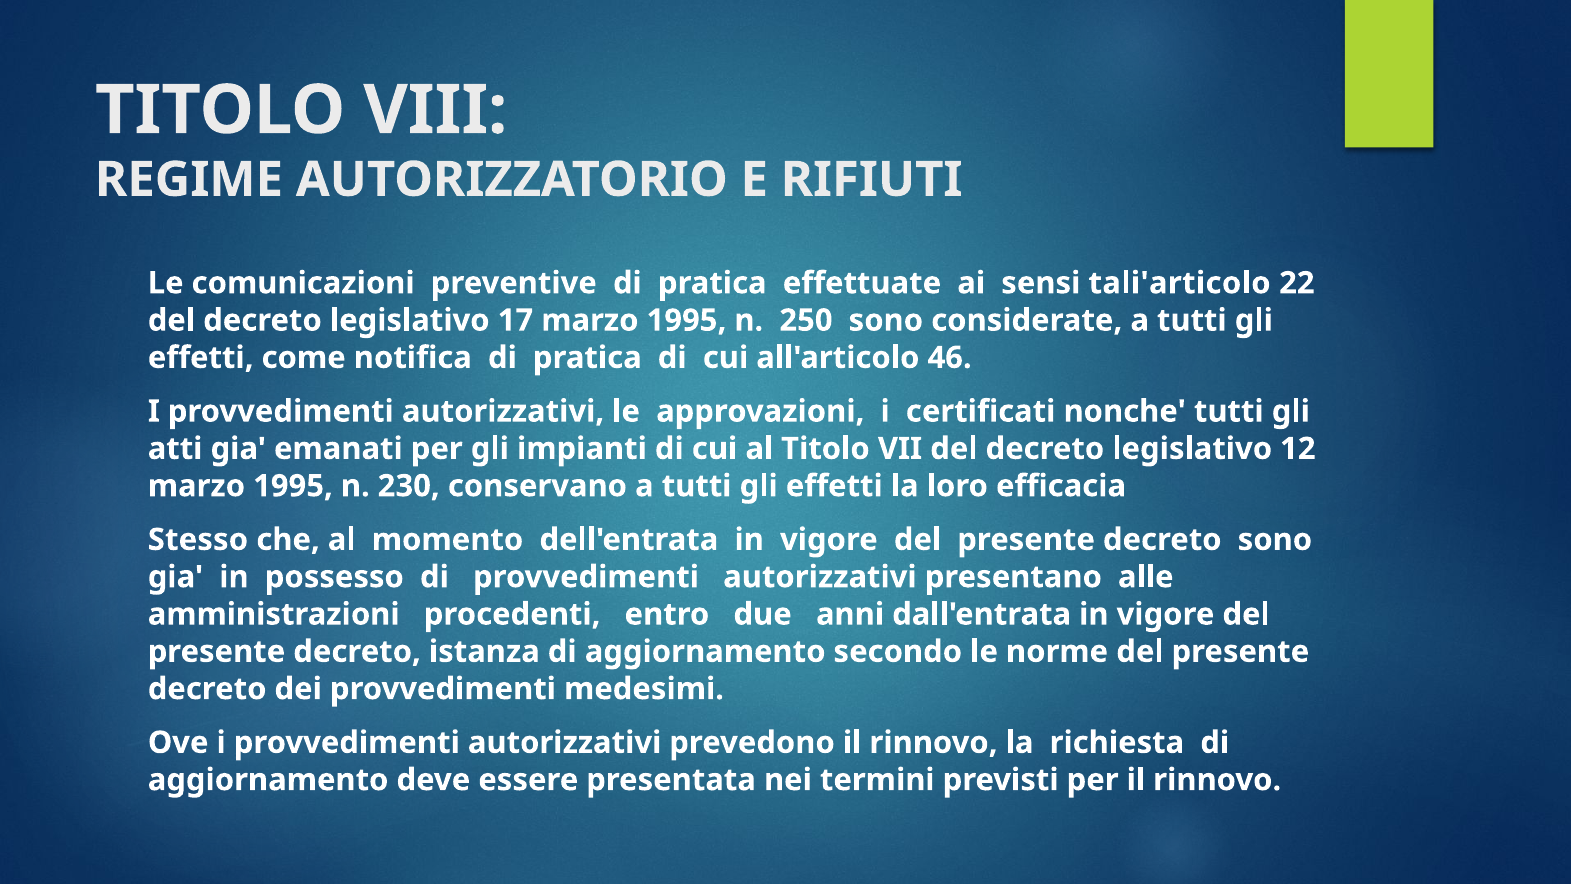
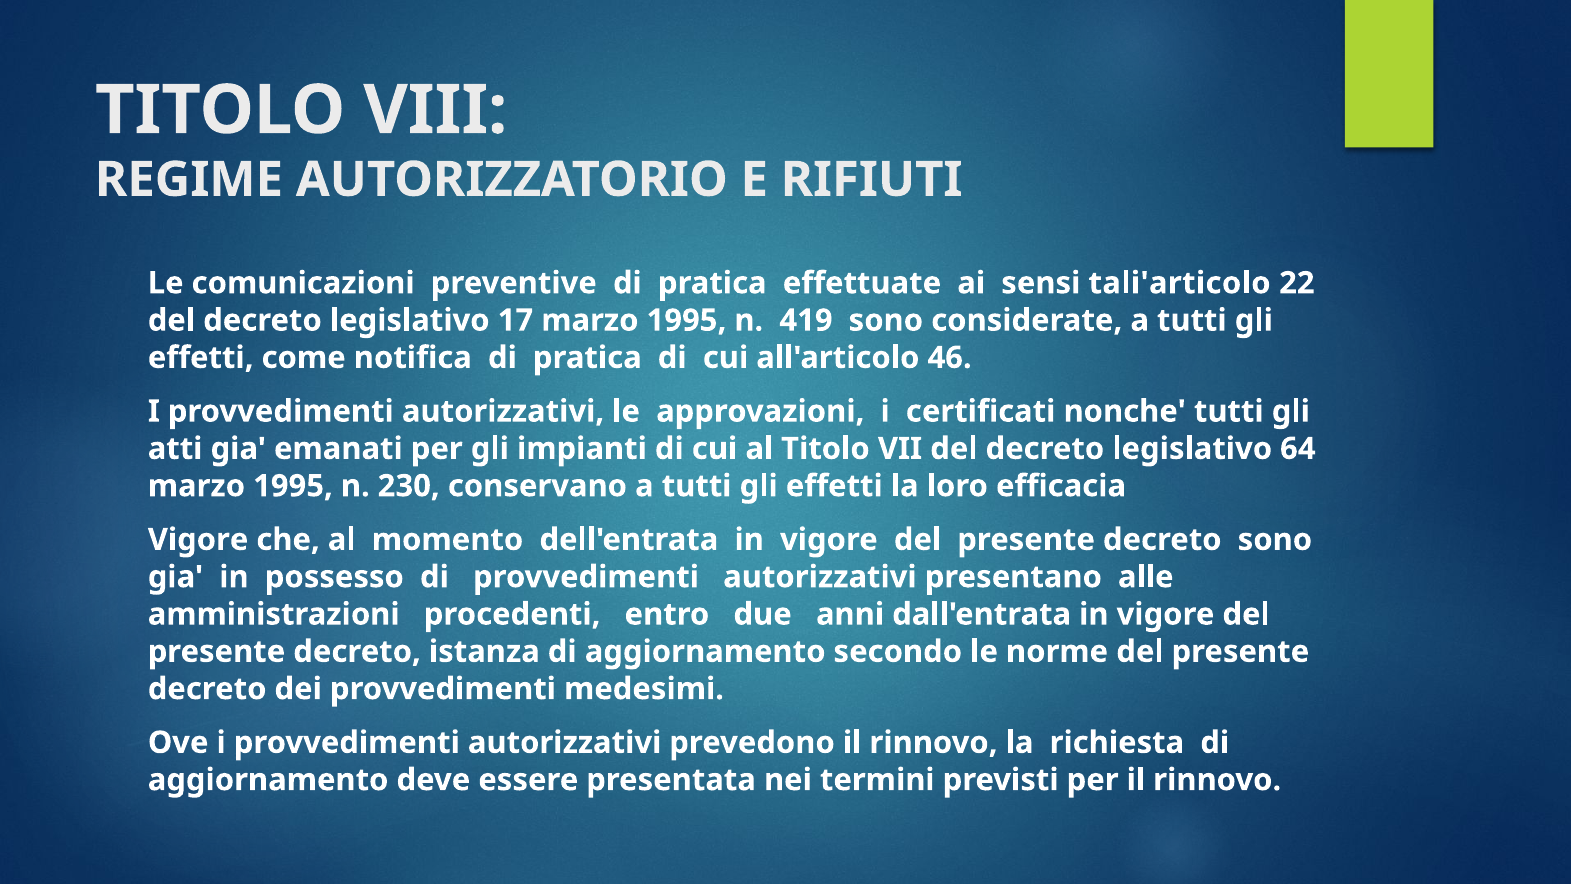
250: 250 -> 419 (806, 320)
12: 12 -> 64 (1298, 449)
Stesso: Stesso -> Vigore (198, 540)
